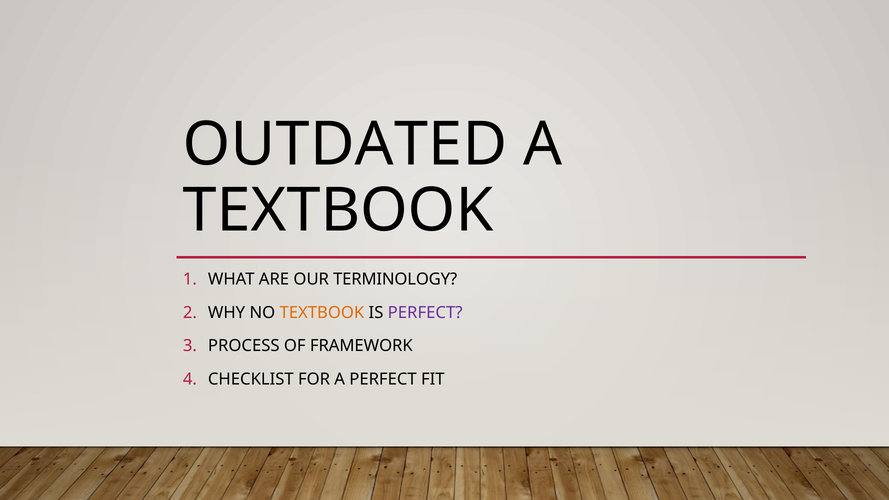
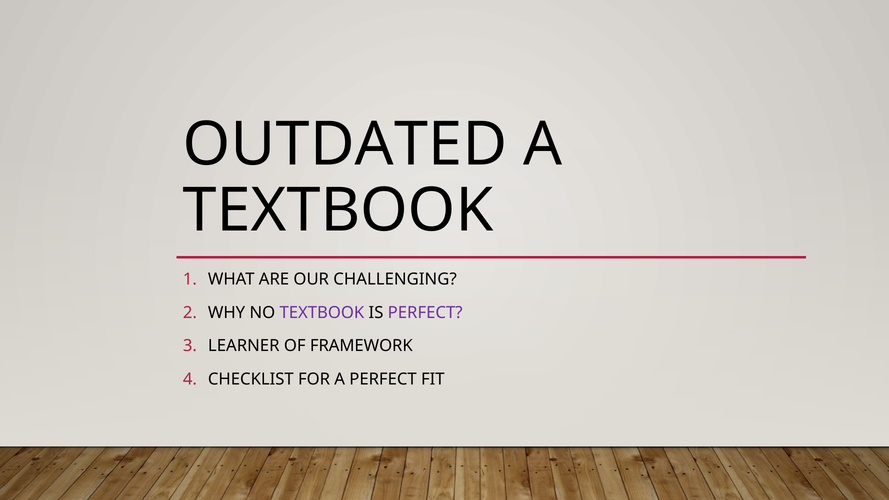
TERMINOLOGY: TERMINOLOGY -> CHALLENGING (395, 279)
TEXTBOOK colour: orange -> purple (322, 313)
PROCESS: PROCESS -> LEARNER (244, 346)
